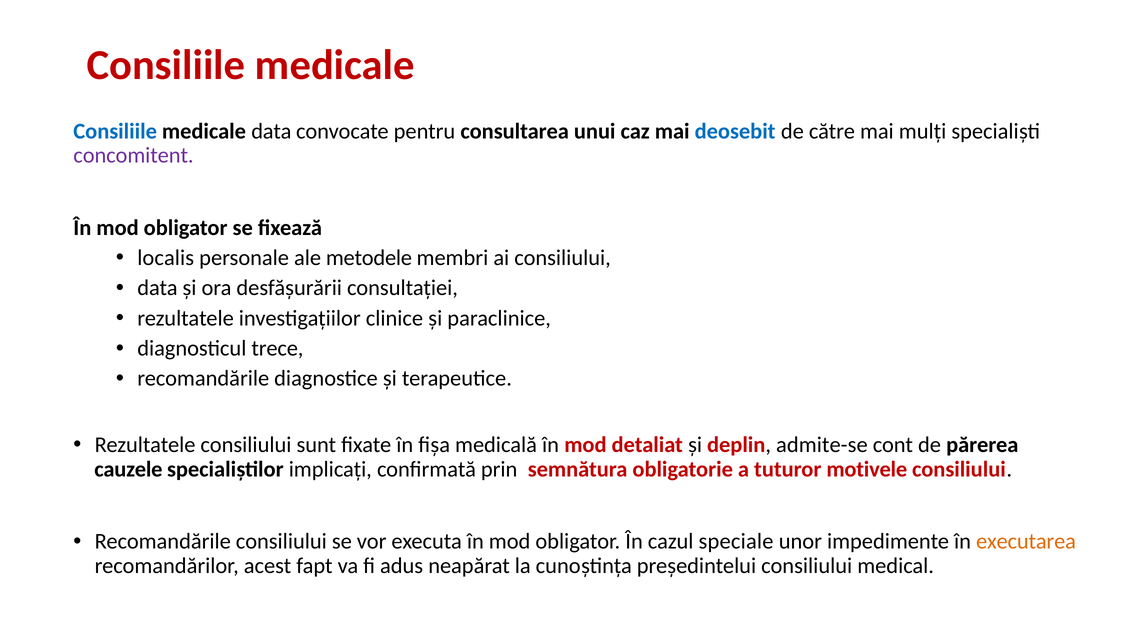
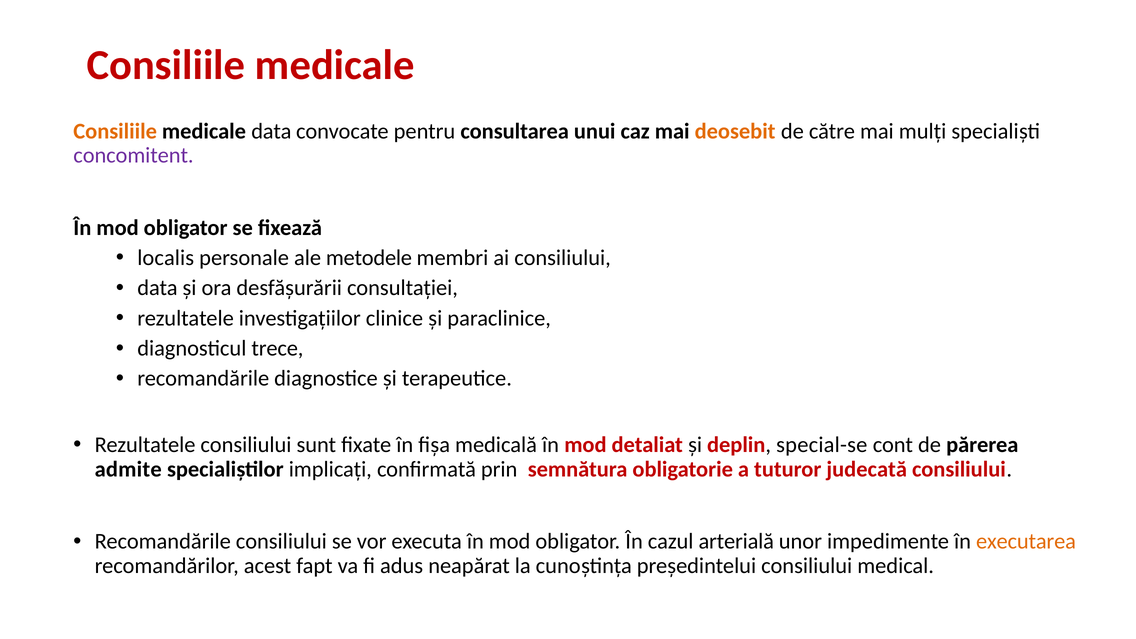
Consiliile colour: blue -> orange (115, 131)
deosebit colour: blue -> orange (735, 131)
admite-se: admite-se -> special-se (822, 445)
cauzele: cauzele -> admite (128, 469)
motivele: motivele -> judecată (867, 469)
speciale: speciale -> arterială (736, 541)
